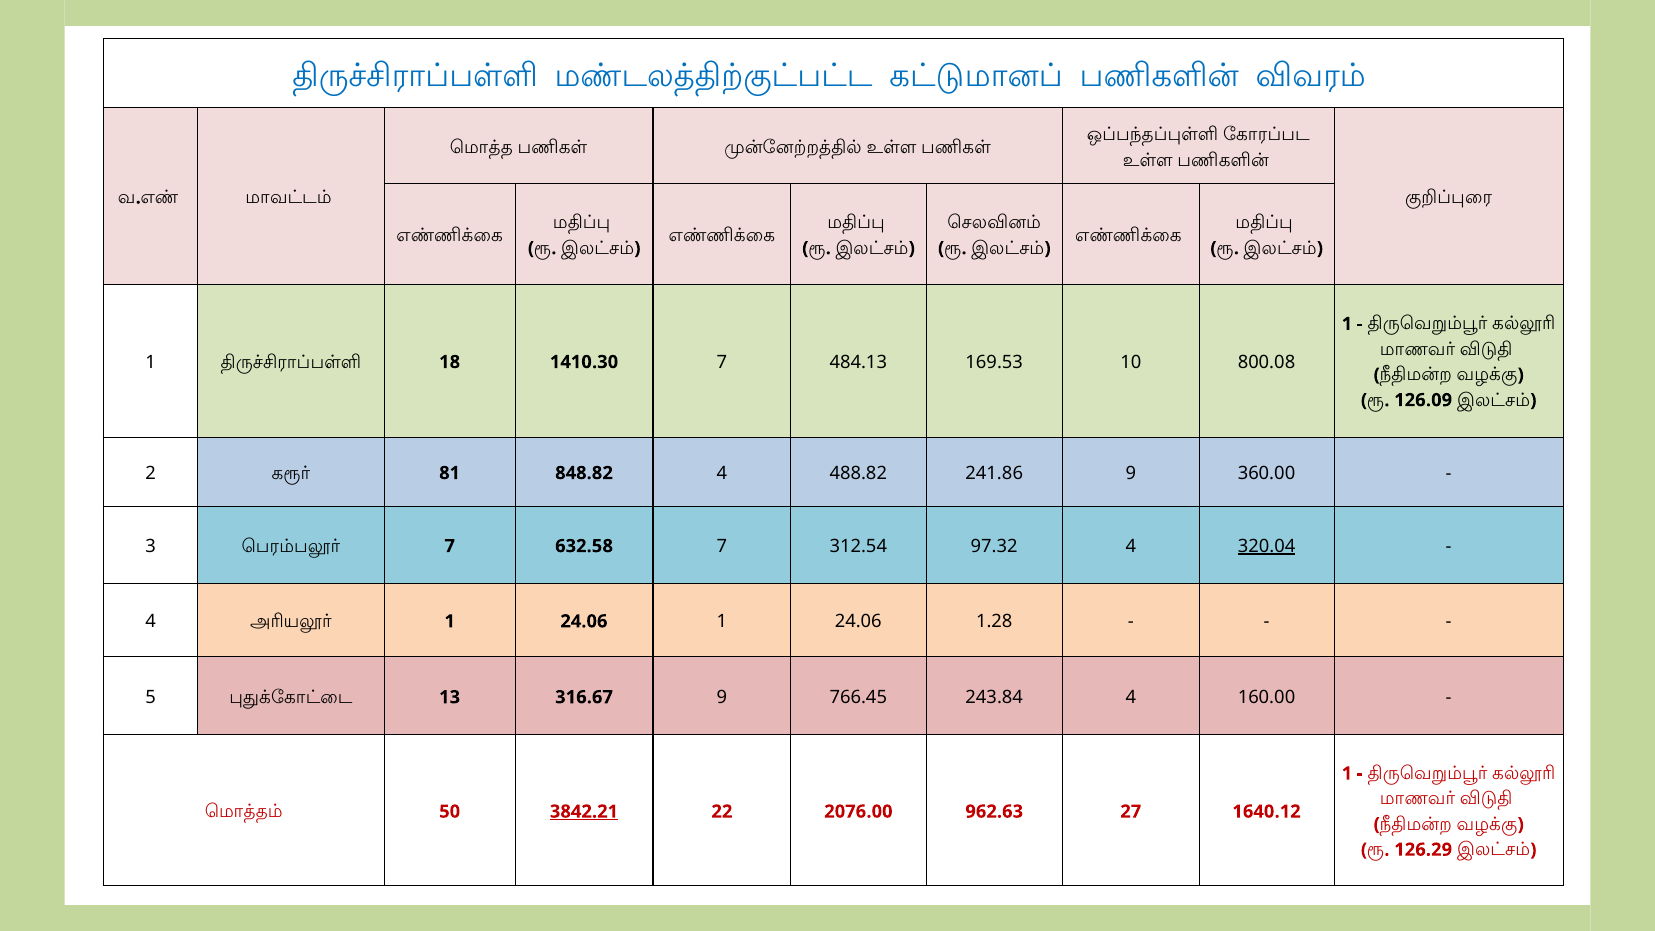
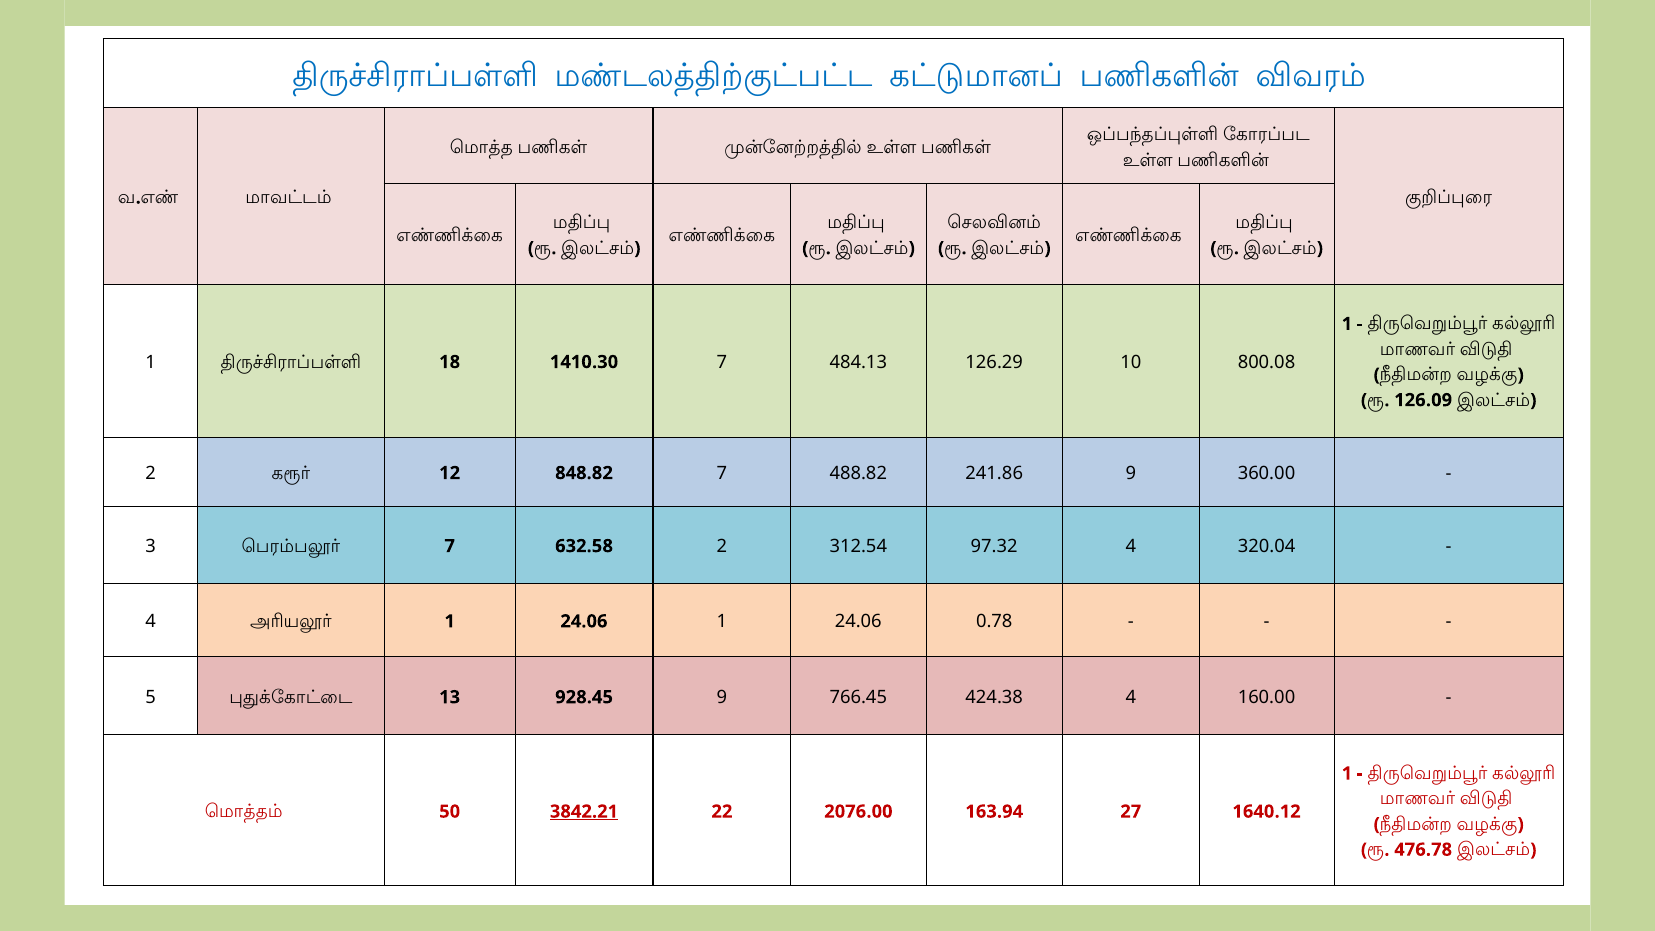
169.53: 169.53 -> 126.29 (994, 362)
81: 81 -> 12 (450, 473)
848.82 4: 4 -> 7 (722, 473)
632.58 7: 7 -> 2 (722, 546)
320.04 underline: present -> none (1267, 546)
1.28: 1.28 -> 0.78 (994, 621)
316.67: 316.67 -> 928.45 (584, 697)
243.84: 243.84 -> 424.38 (994, 697)
962.63: 962.63 -> 163.94 (994, 812)
126.29: 126.29 -> 476.78 (1423, 850)
